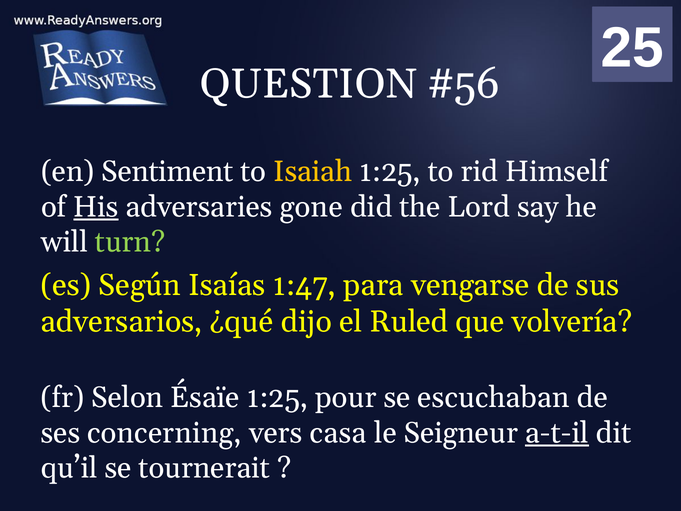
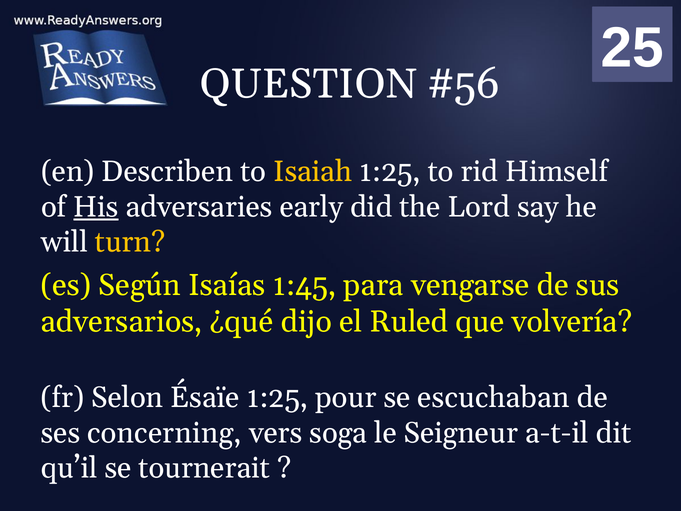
Sentiment: Sentiment -> Describen (167, 172)
gone: gone -> early (311, 207)
turn colour: light green -> yellow (130, 242)
1:47: 1:47 -> 1:45 (304, 285)
casa: casa -> soga (338, 433)
a-t-il underline: present -> none (557, 433)
